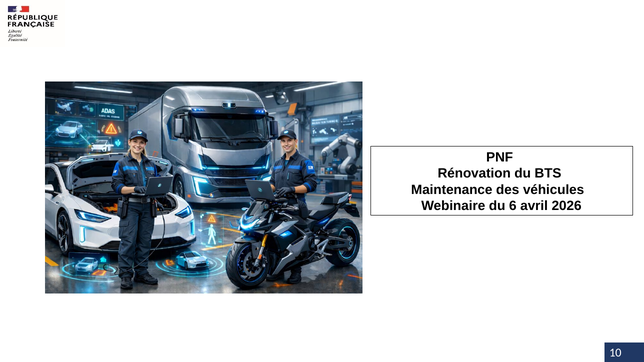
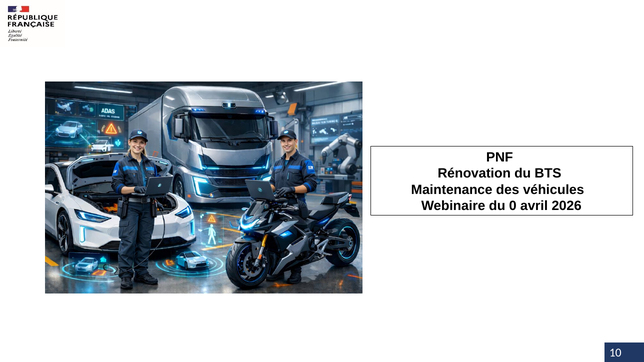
6: 6 -> 0 (513, 206)
